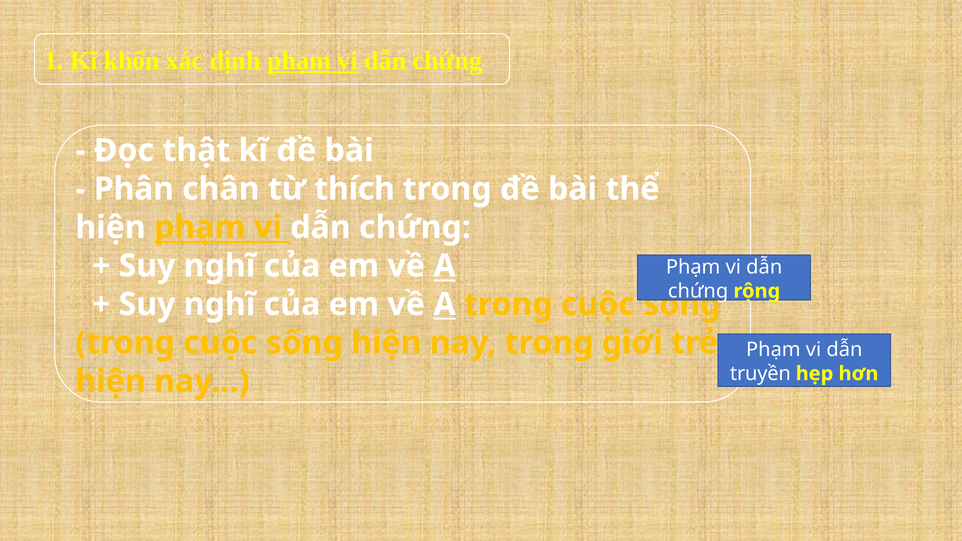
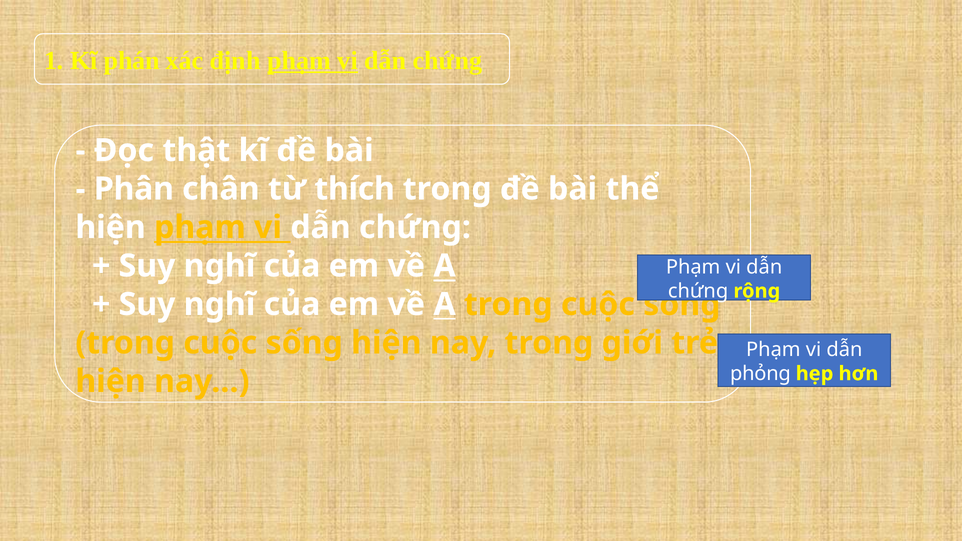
khốn: khốn -> phán (132, 61)
truyền: truyền -> phỏng (760, 374)
